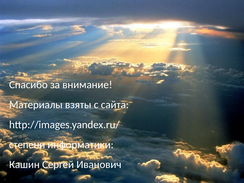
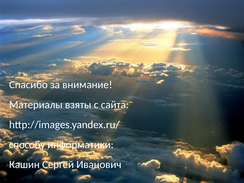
степени: степени -> способу (27, 145)
